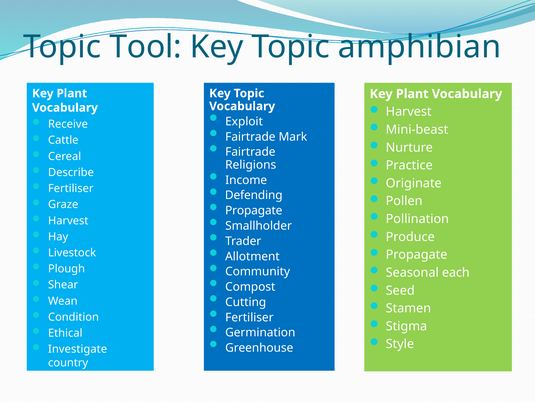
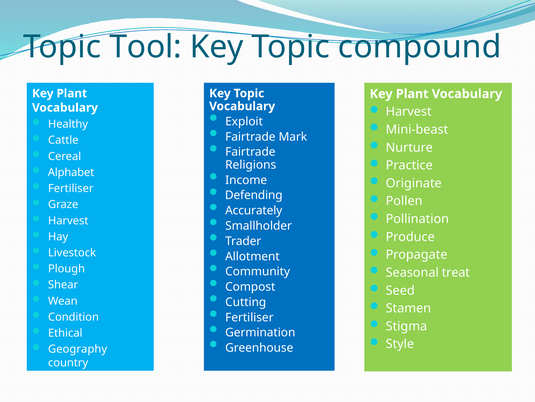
amphibian: amphibian -> compound (420, 47)
Receive: Receive -> Healthy (68, 124)
Describe: Describe -> Alphabet (71, 172)
Propagate: Propagate -> Accurately (254, 210)
each: each -> treat (456, 272)
Investigate: Investigate -> Geography (78, 349)
